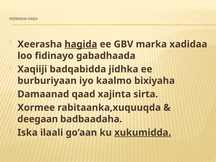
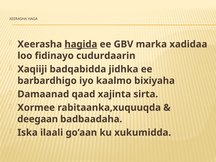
gabadhaada: gabadhaada -> cudurdaarin (106, 56)
burburiyaan: burburiyaan -> barbardhigo (47, 81)
xukumidda underline: present -> none (143, 133)
